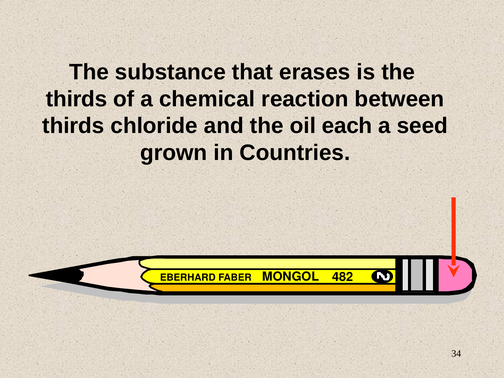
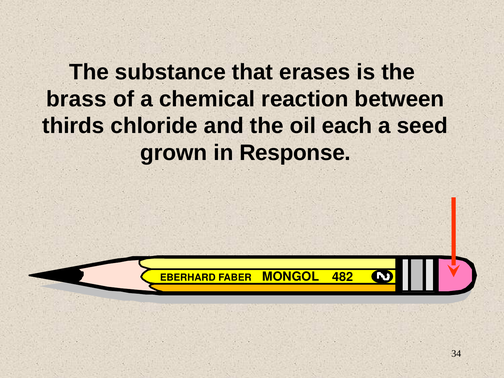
thirds: thirds -> brass (76, 99)
Countries: Countries -> Response (295, 153)
